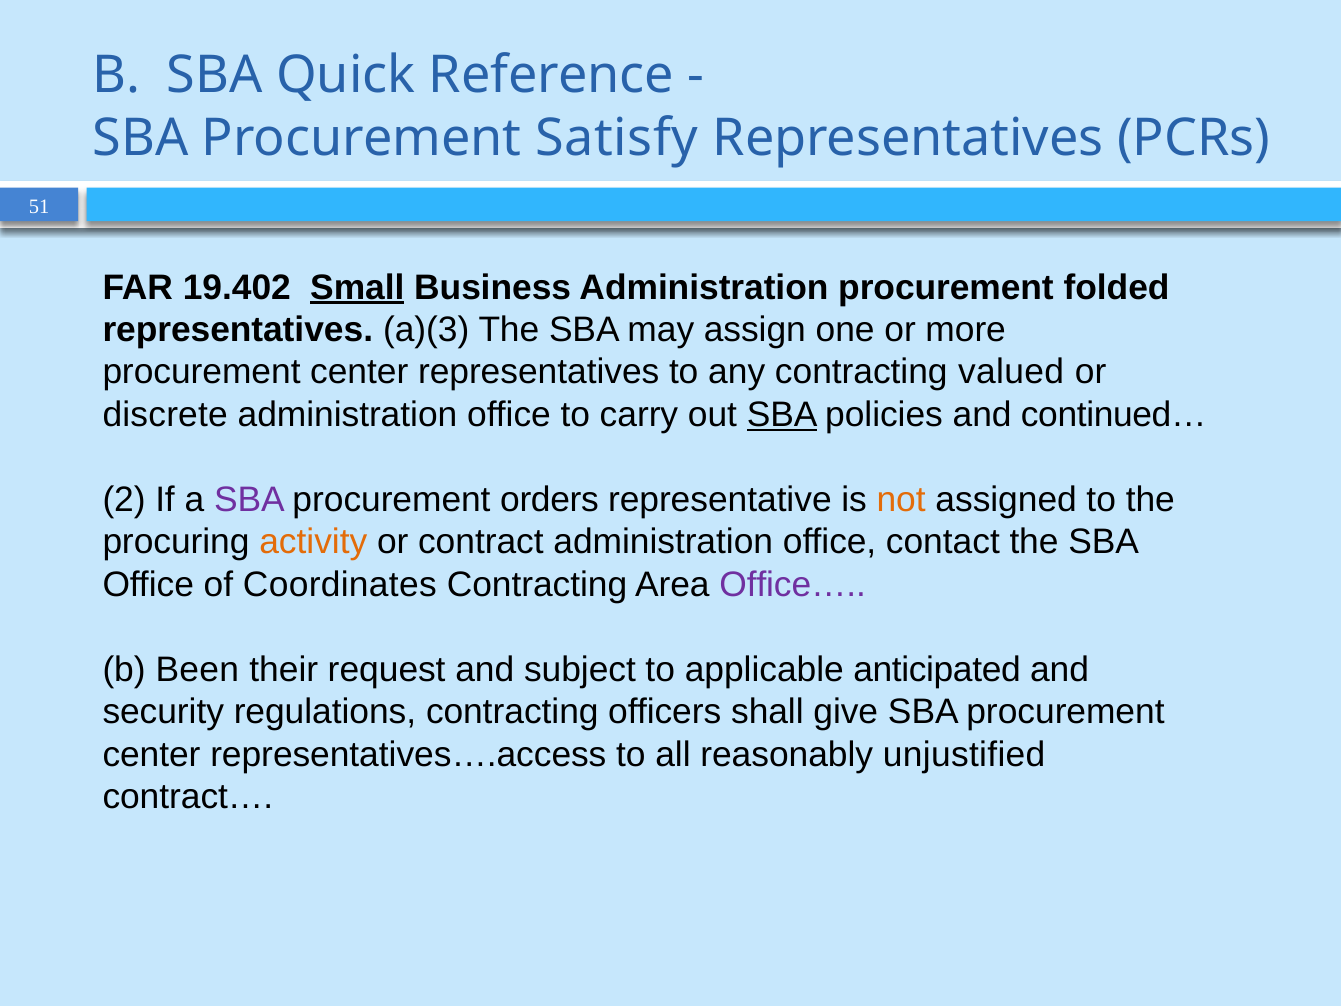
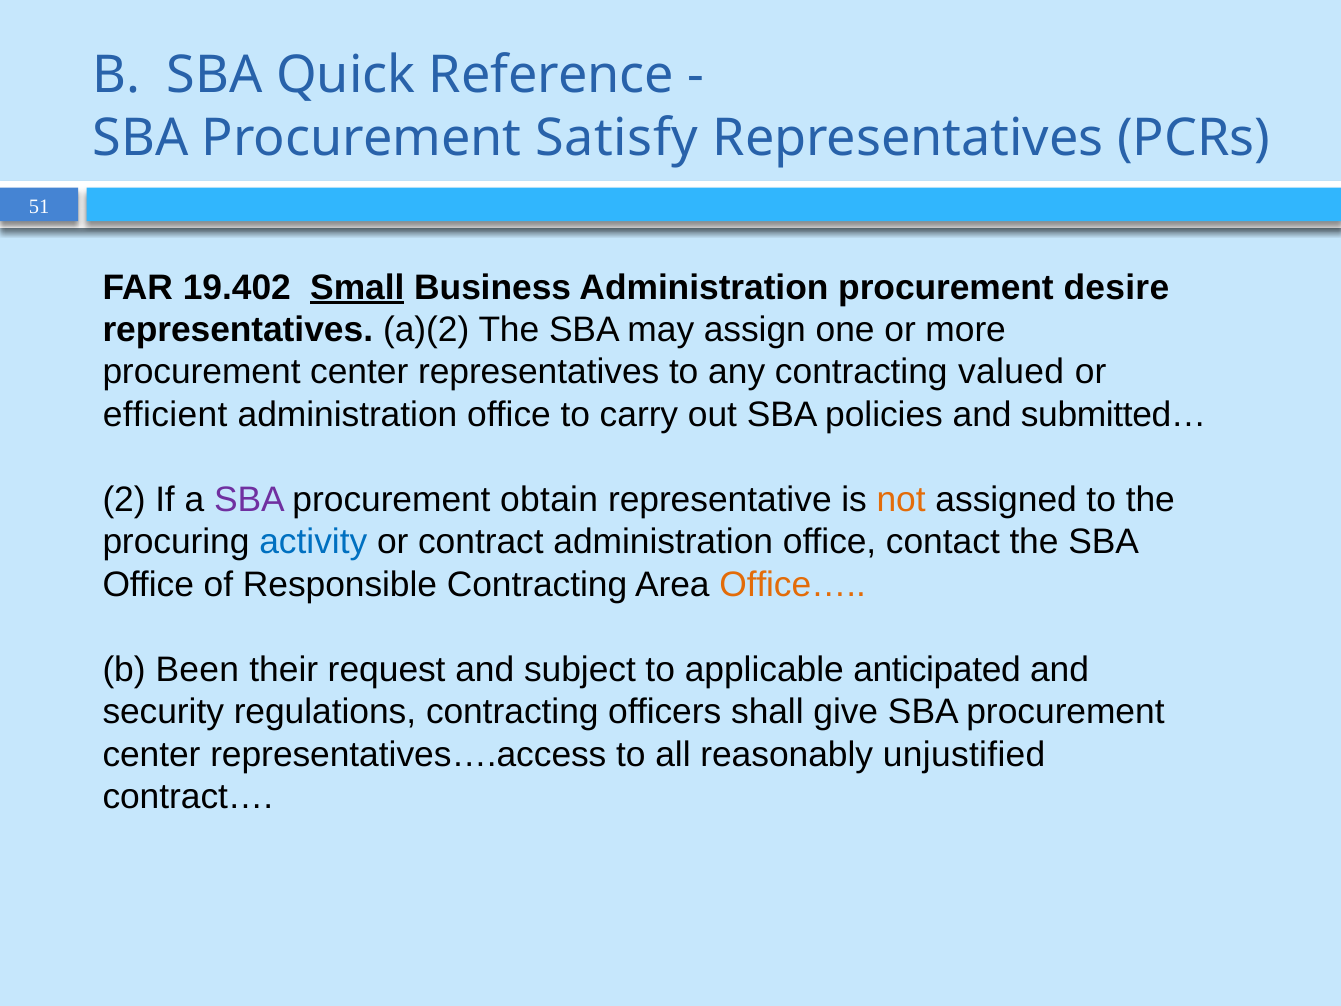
folded: folded -> desire (1116, 287)
a)(3: a)(3 -> a)(2 (426, 330)
discrete: discrete -> efficient (165, 415)
SBA underline: present -> none (782, 415)
continued…: continued… -> submitted… (1114, 415)
orders: orders -> obtain (549, 499)
activity colour: orange -> blue (313, 542)
Coordinates: Coordinates -> Responsible (340, 584)
Office… colour: purple -> orange (793, 584)
